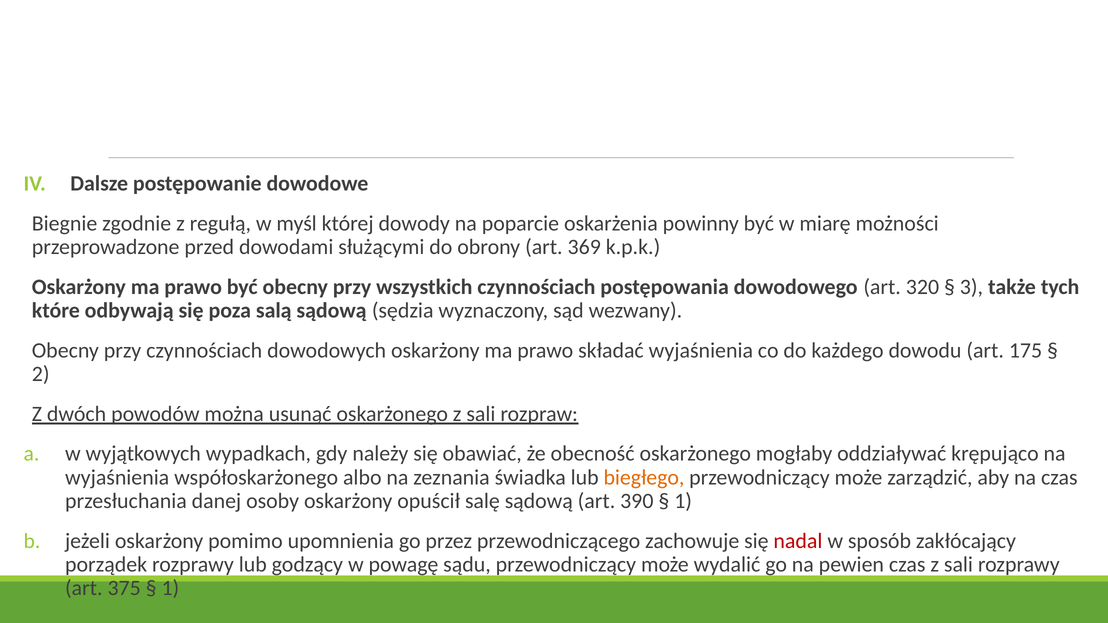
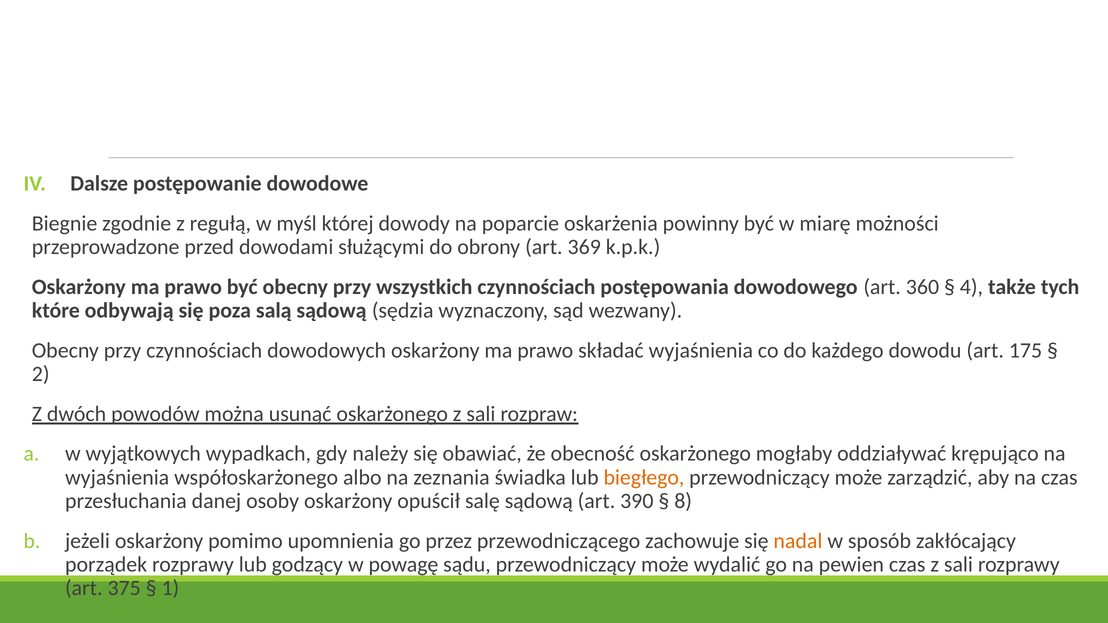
320: 320 -> 360 (922, 287)
3: 3 -> 4 (971, 287)
1: 1 -> 8 (683, 501)
nadal colour: red -> orange (798, 541)
